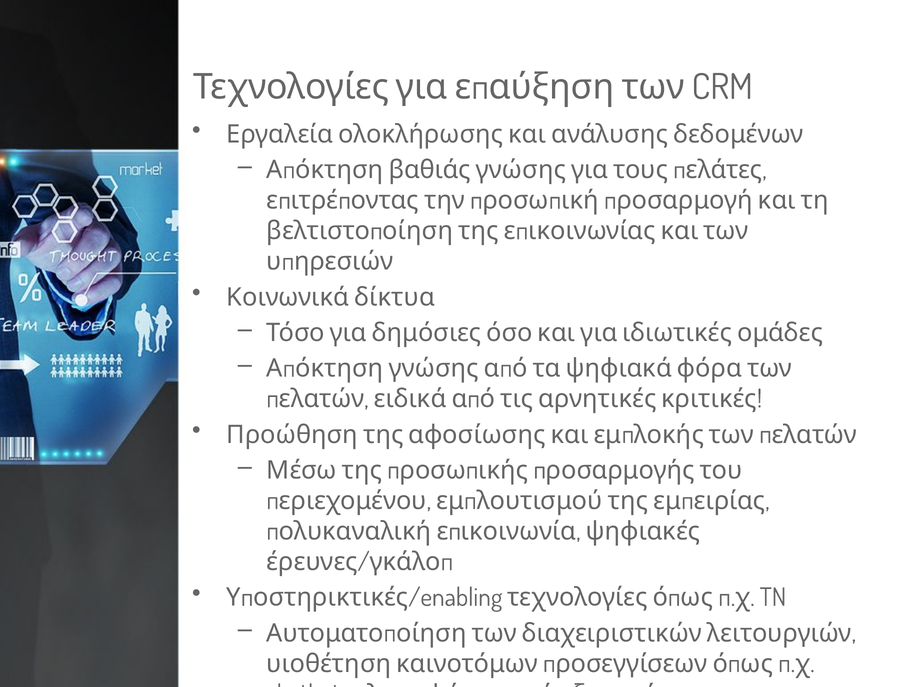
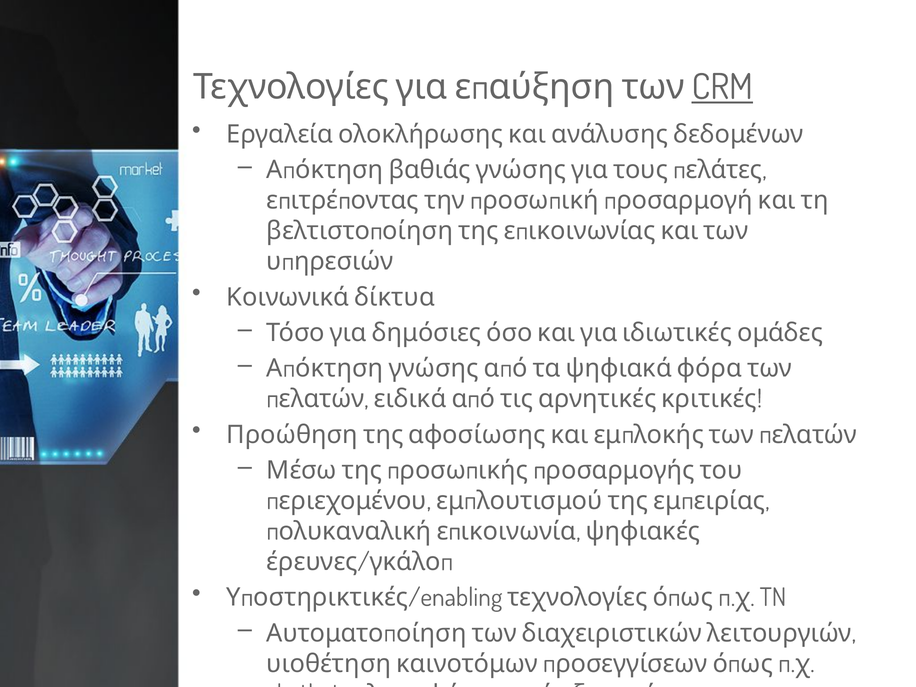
CRM underline: none -> present (722, 87)
